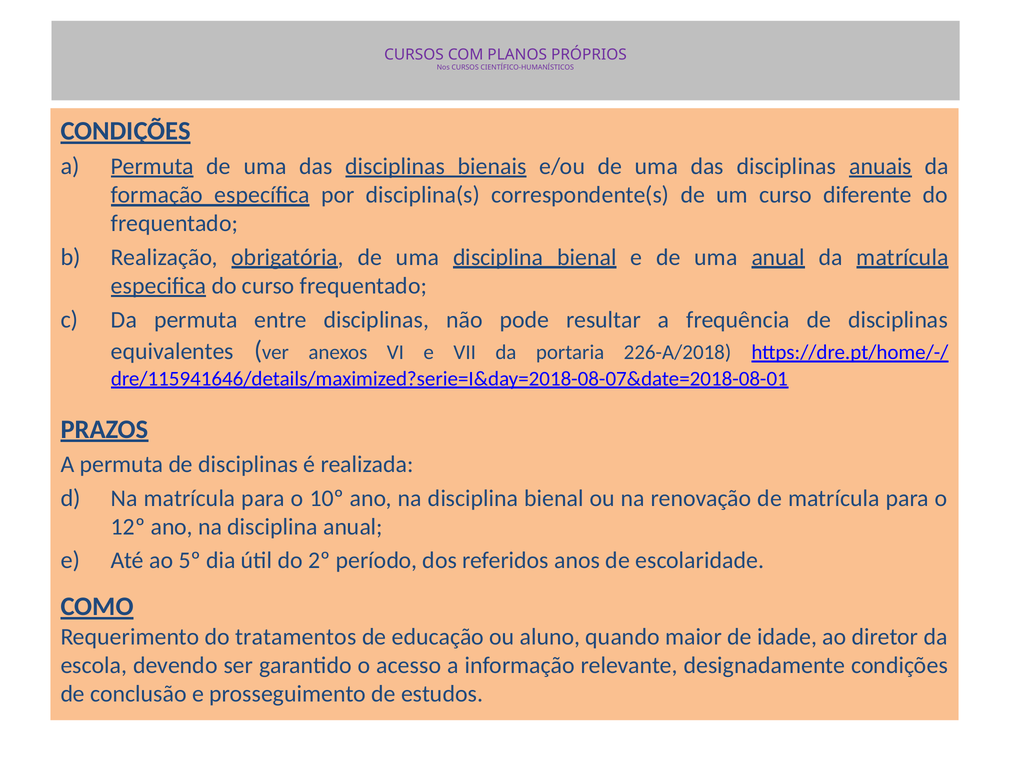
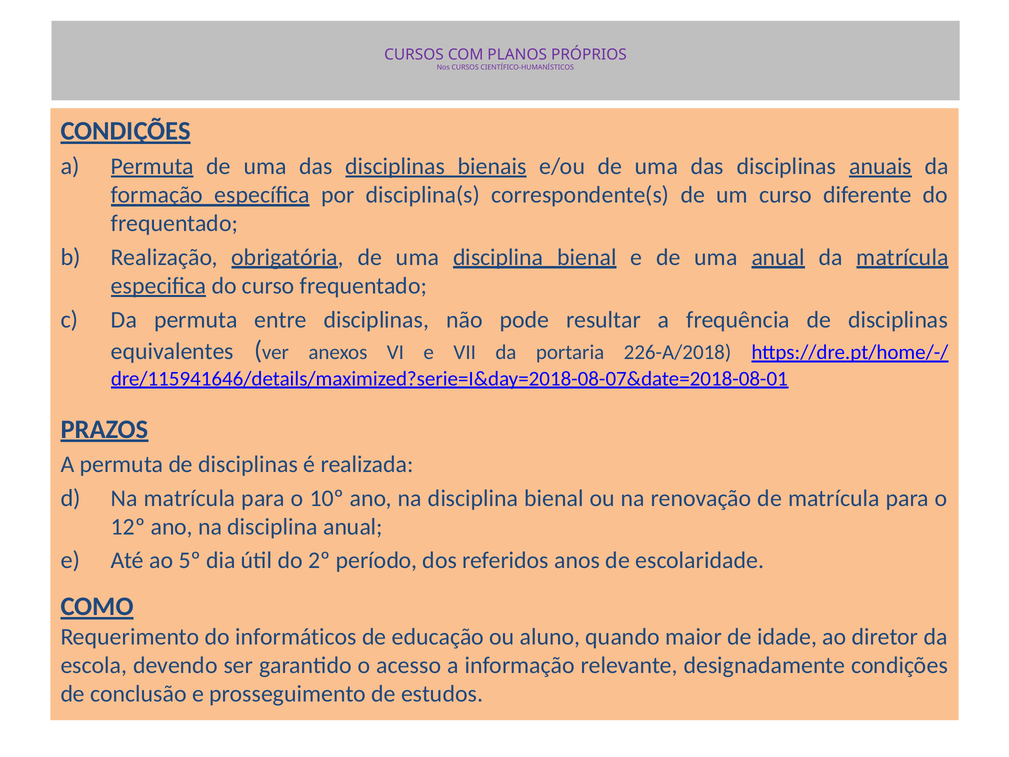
tratamentos: tratamentos -> informáticos (296, 636)
